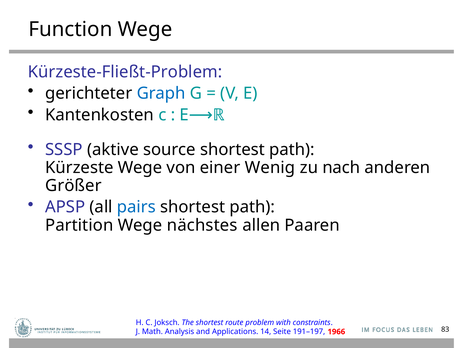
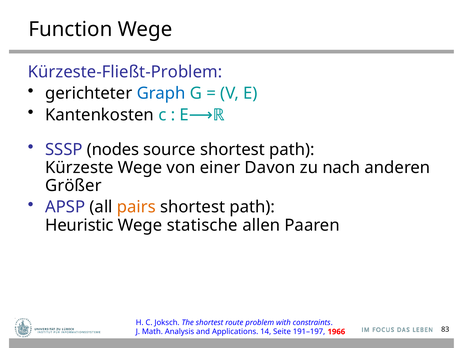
aktive: aktive -> nodes (113, 149)
Wenig: Wenig -> Davon (270, 167)
pairs colour: blue -> orange (136, 207)
Partition: Partition -> Heuristic (79, 225)
nächstes: nächstes -> statische (202, 225)
